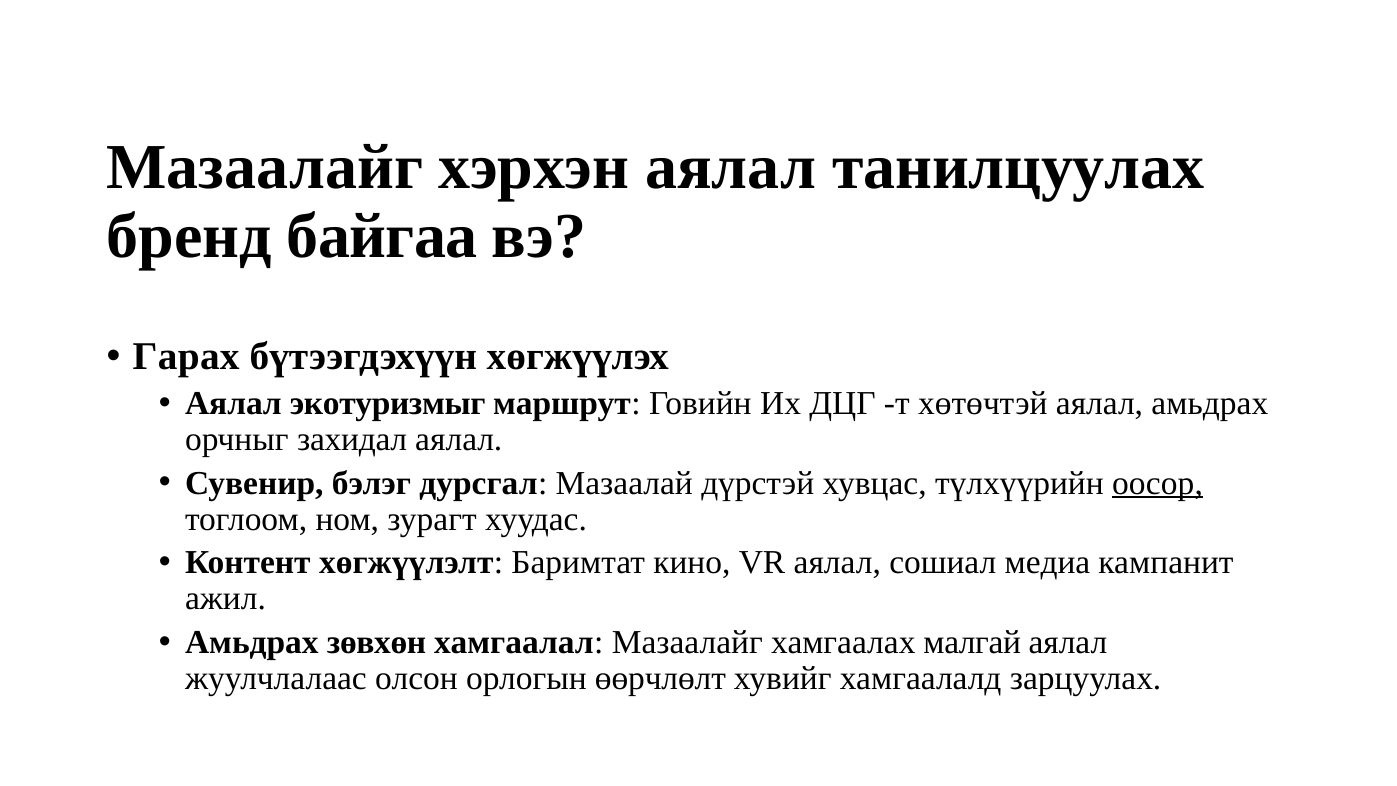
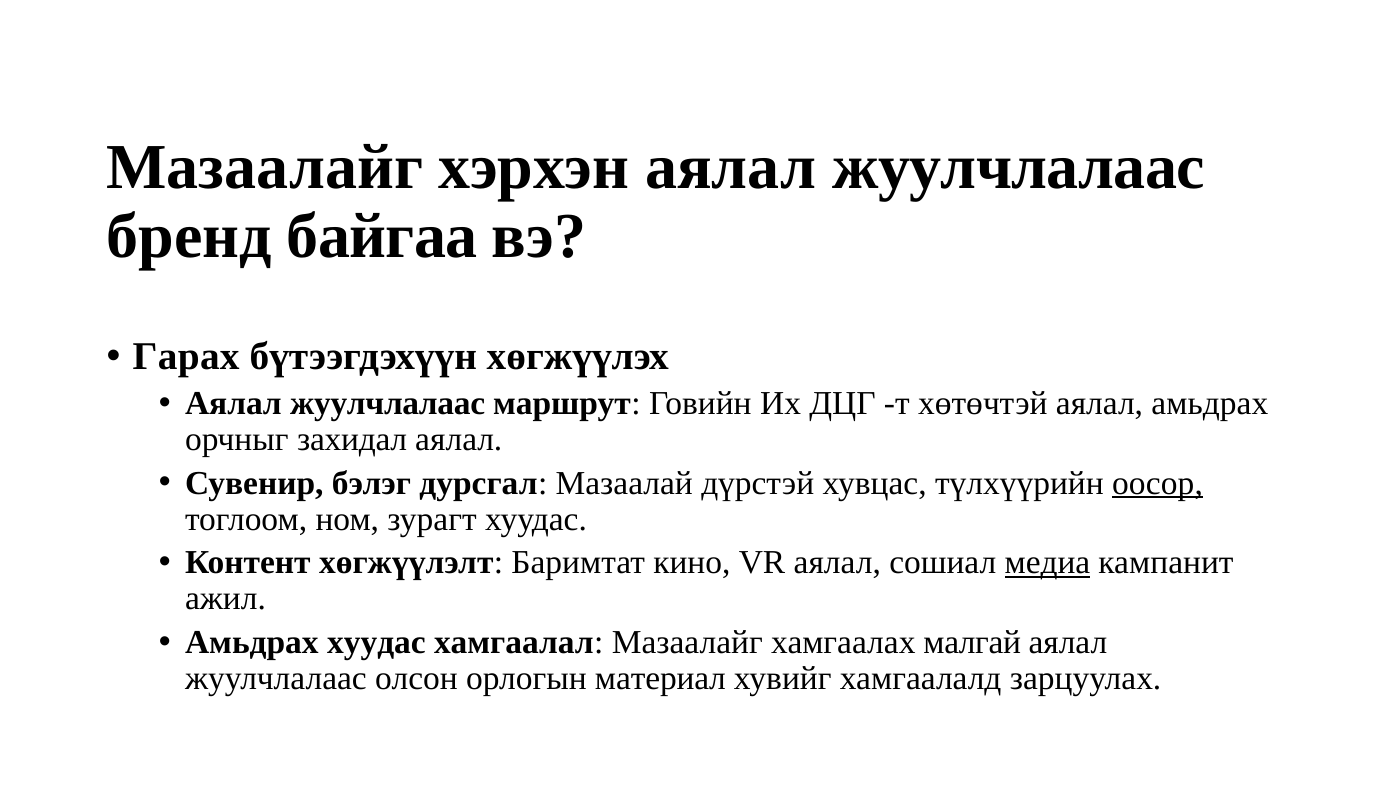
хэрхэн аялал танилцуулах: танилцуулах -> жуулчлалаас (1019, 167)
экотуризмыг: экотуризмыг -> жуулчлалаас (388, 403)
медиа underline: none -> present (1047, 562)
Амьдрах зөвхөн: зөвхөн -> хуудас (376, 642)
өөрчлөлт: өөрчлөлт -> материал (660, 678)
